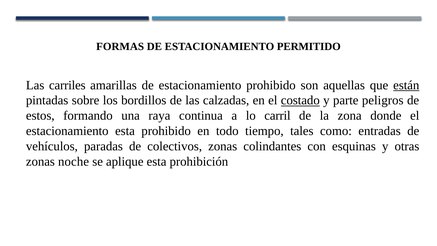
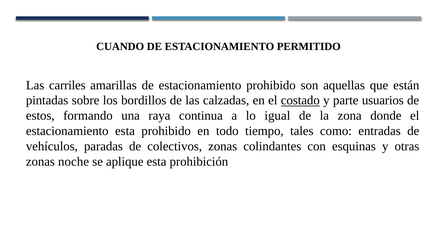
FORMAS: FORMAS -> CUANDO (120, 47)
están underline: present -> none (406, 85)
peligros: peligros -> usuarios (383, 100)
carril: carril -> igual (277, 116)
